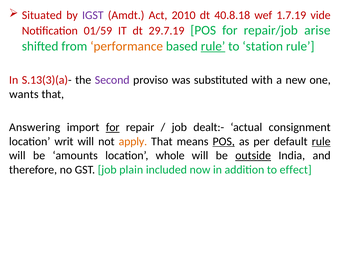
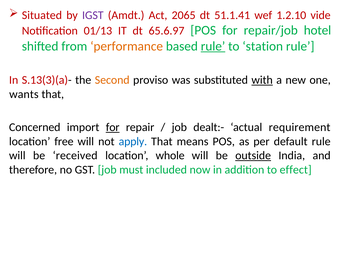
2010: 2010 -> 2065 (184, 15)
40.8.18: 40.8.18 -> 51.1.41 (232, 15)
1.7.19: 1.7.19 -> 1.2.10 (291, 15)
01/59: 01/59 -> 01/13 (98, 31)
29.7.19: 29.7.19 -> 65.6.97 (167, 31)
arise: arise -> hotel (317, 30)
Second colour: purple -> orange (112, 80)
with underline: none -> present (262, 80)
Answering: Answering -> Concerned (35, 127)
consignment: consignment -> requirement (300, 127)
writ: writ -> free (64, 141)
apply colour: orange -> blue (133, 141)
POS underline: present -> none (224, 141)
rule underline: present -> none (321, 141)
amounts: amounts -> received (75, 156)
plain: plain -> must (131, 170)
